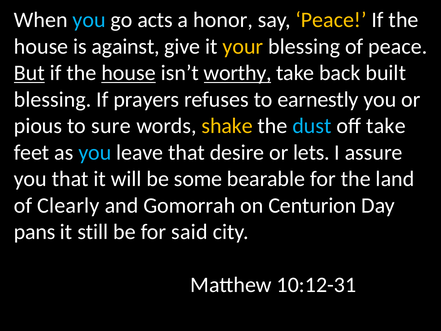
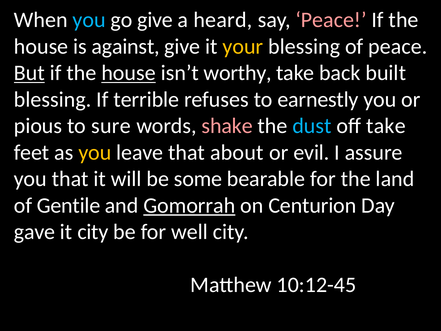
go acts: acts -> give (155, 20)
honor: honor -> heard (223, 20)
Peace colour: yellow -> pink (331, 20)
worthy underline: present -> none (238, 73)
prayers: prayers -> terrible (146, 99)
shake colour: yellow -> pink (227, 126)
you colour: light blue -> yellow (95, 152)
desire: desire -> about (237, 152)
lets: lets -> evil (311, 152)
Clearly: Clearly -> Gentile (69, 205)
Gomorrah underline: none -> present (189, 205)
pans: pans -> gave (35, 232)
it still: still -> city (93, 232)
said: said -> well (190, 232)
10:12-31: 10:12-31 -> 10:12-45 (316, 285)
